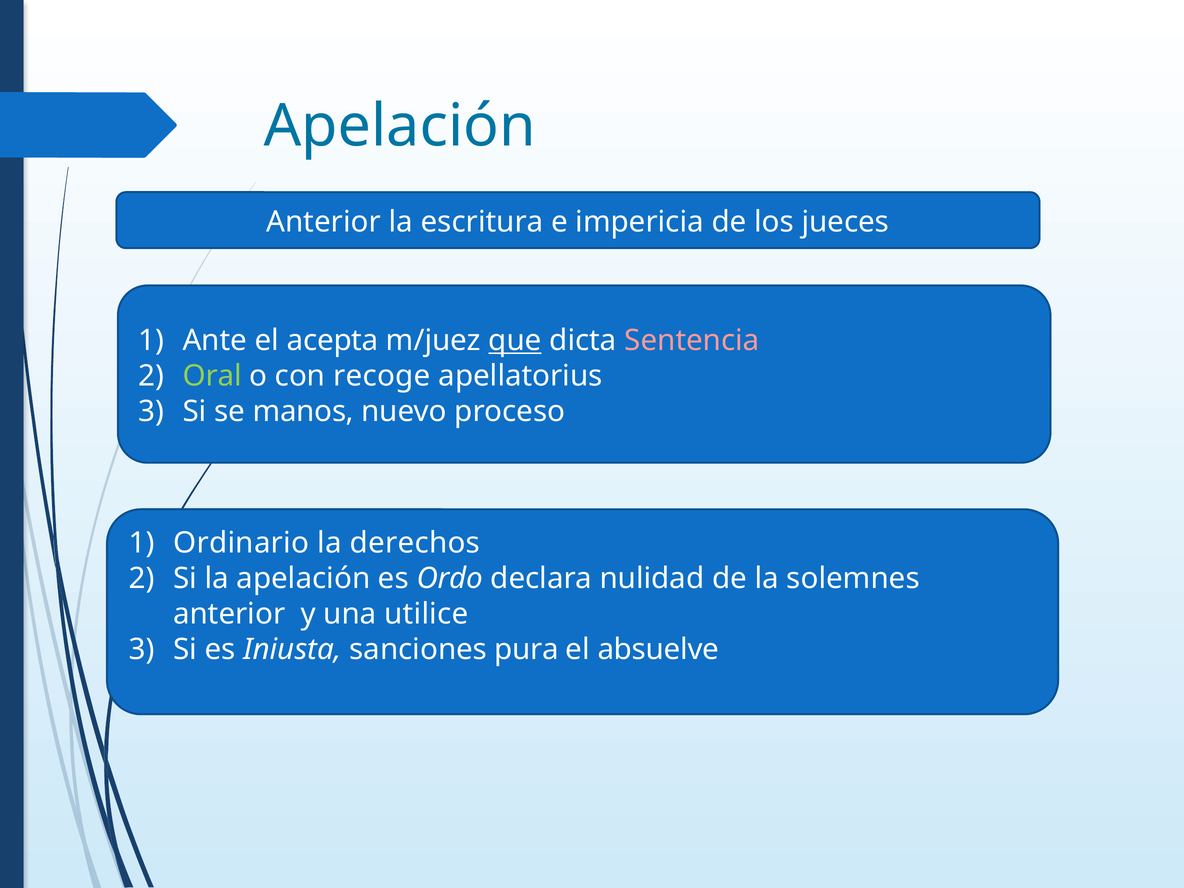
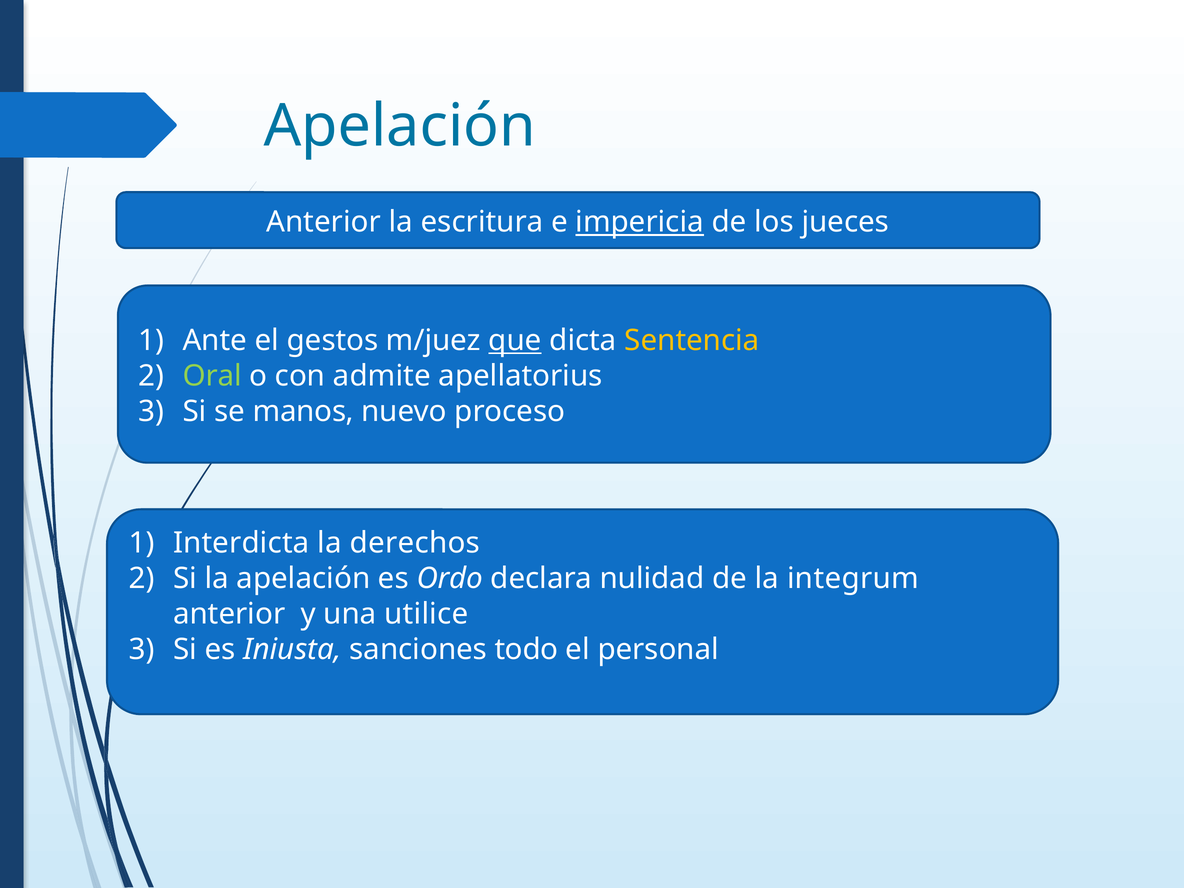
impericia underline: none -> present (640, 222)
acepta: acepta -> gestos (333, 341)
Sentencia colour: pink -> yellow (692, 341)
recoge: recoge -> admite (382, 376)
Ordinario: Ordinario -> Interdicta (241, 543)
solemnes: solemnes -> integrum (853, 578)
pura: pura -> todo (526, 649)
absuelve: absuelve -> personal (658, 649)
